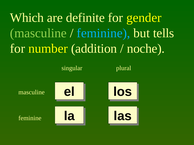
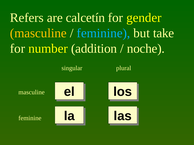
Which: Which -> Refers (27, 18)
definite: definite -> calcetín (85, 18)
masculine colour: light green -> yellow (38, 33)
tells: tells -> take (164, 33)
